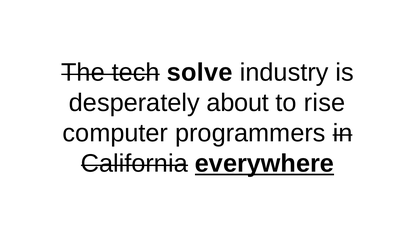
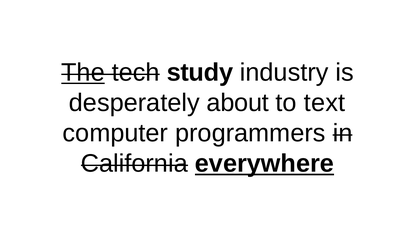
The underline: none -> present (83, 72)
solve: solve -> study (200, 72)
rise: rise -> text (325, 103)
